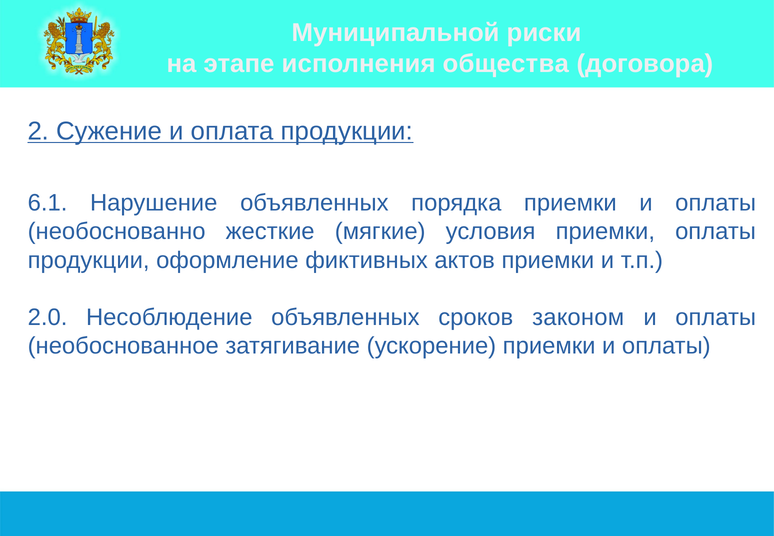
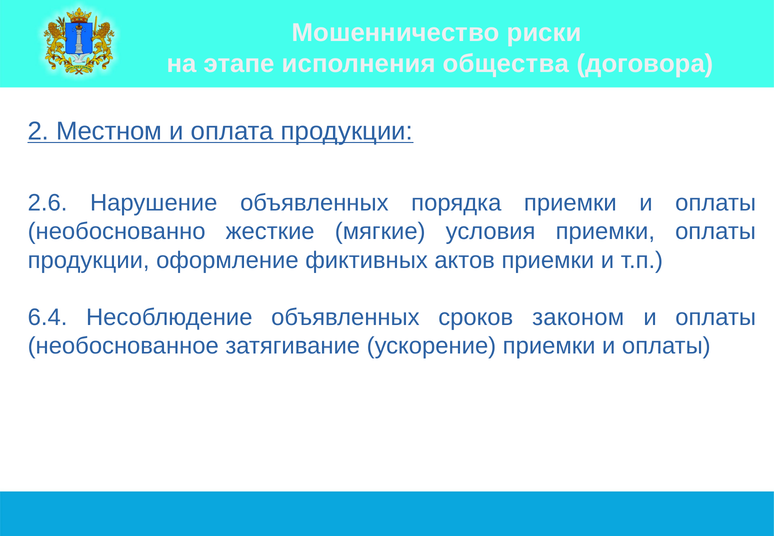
Муниципальной: Муниципальной -> Мошенничество (396, 33)
Сужение: Сужение -> Местном (109, 131)
6.1: 6.1 -> 2.6 (48, 203)
2.0: 2.0 -> 6.4 (48, 317)
